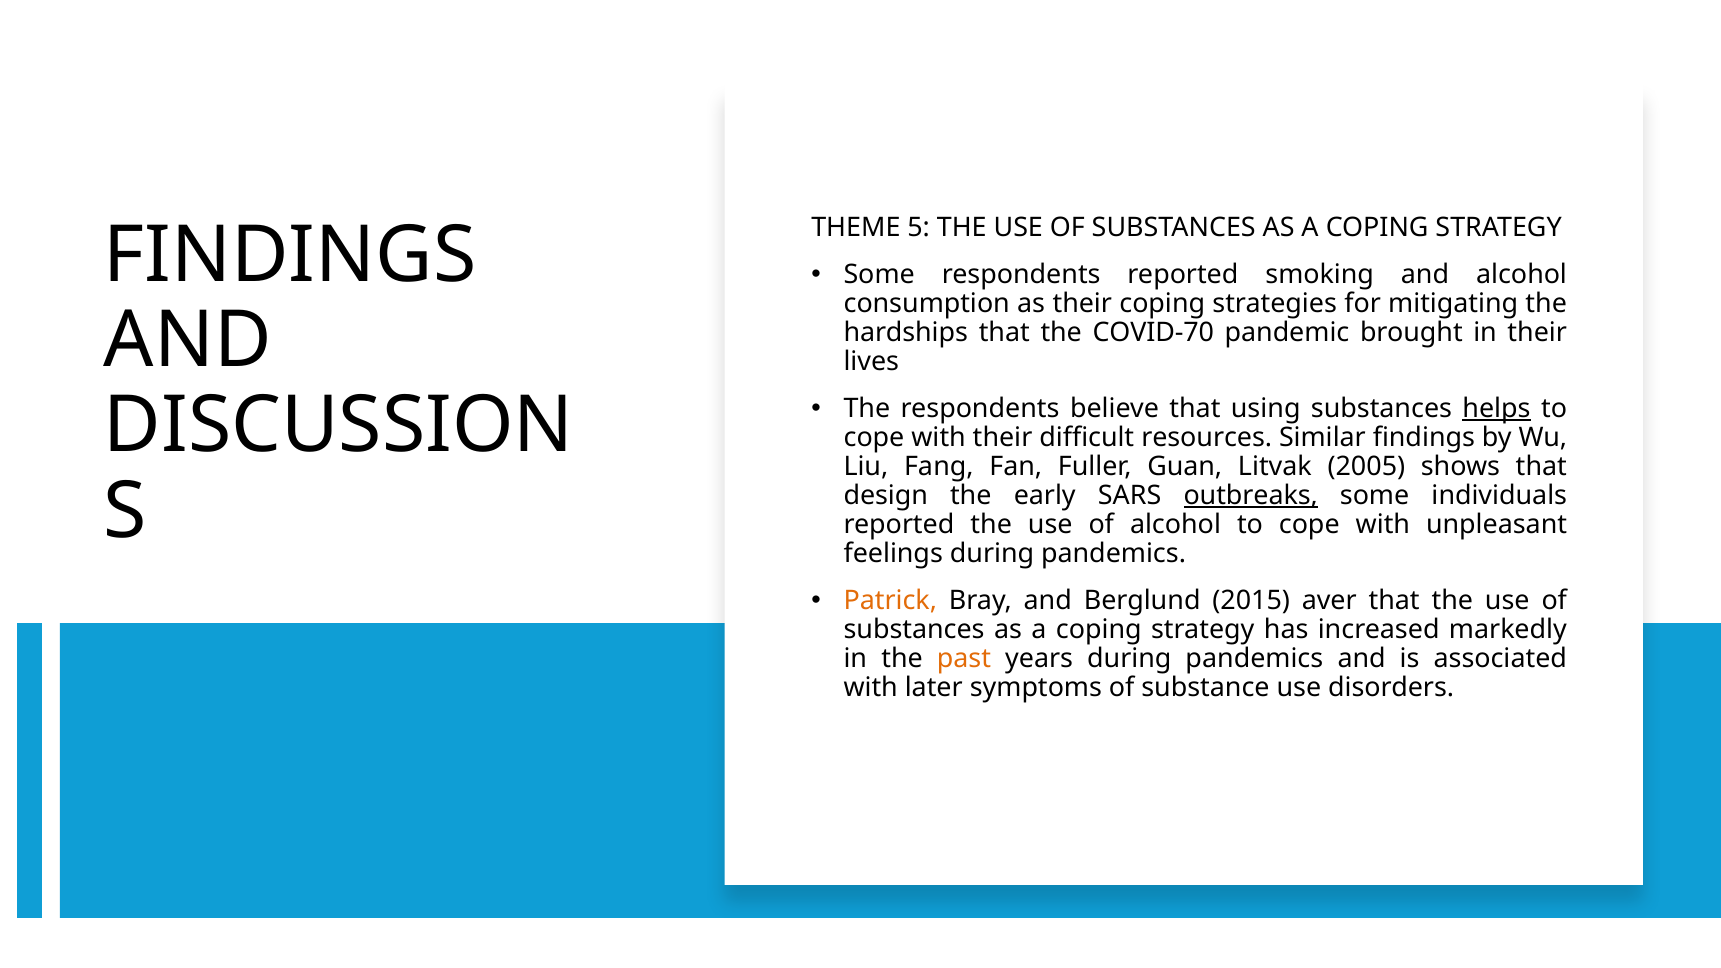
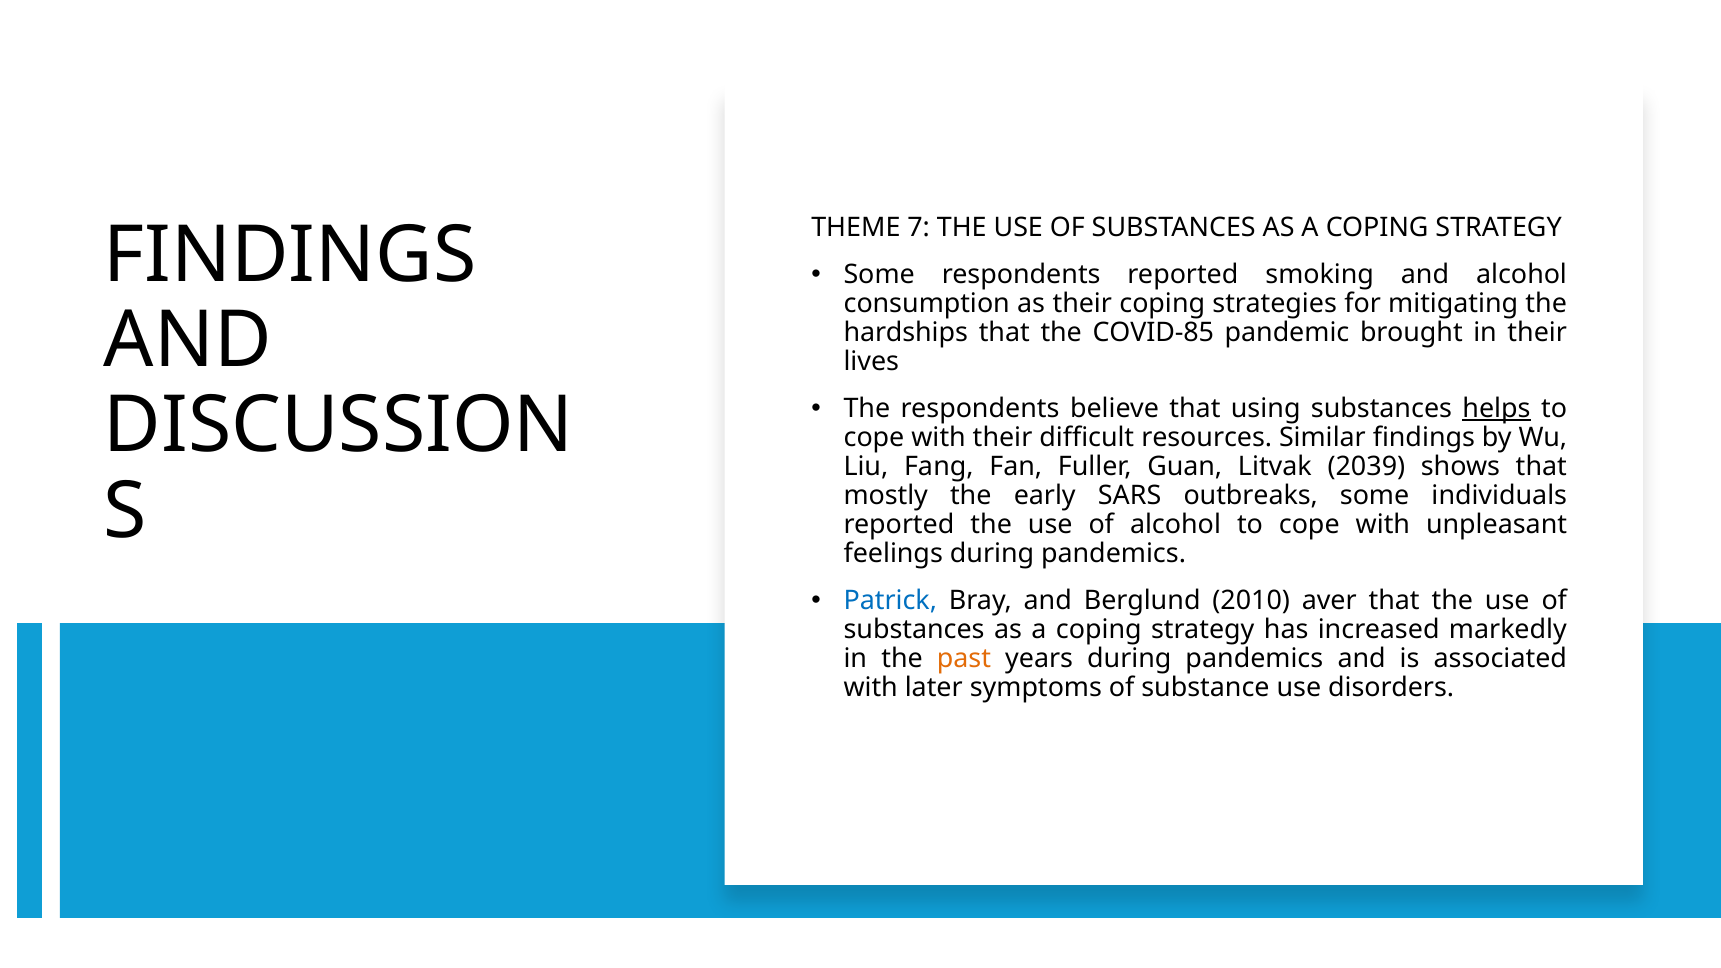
5: 5 -> 7 (919, 227)
COVID-70: COVID-70 -> COVID-85 (1153, 332)
2005: 2005 -> 2039 (1366, 467)
design: design -> mostly (886, 496)
outbreaks underline: present -> none (1251, 496)
Patrick colour: orange -> blue (890, 601)
2015: 2015 -> 2010 (1251, 601)
